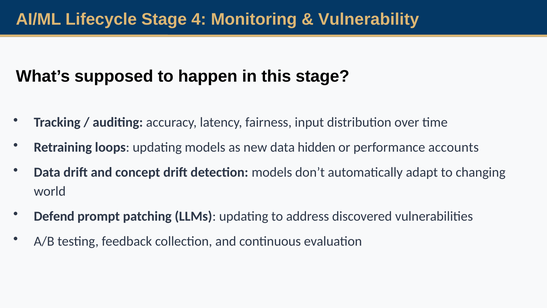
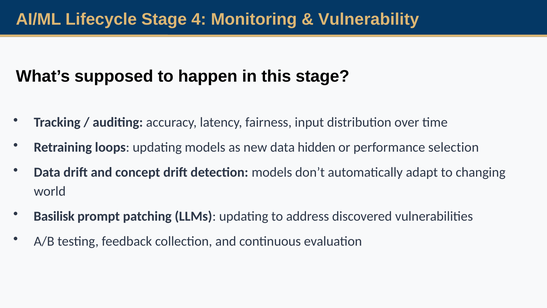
accounts: accounts -> selection (454, 147)
Defend: Defend -> Basilisk (54, 216)
